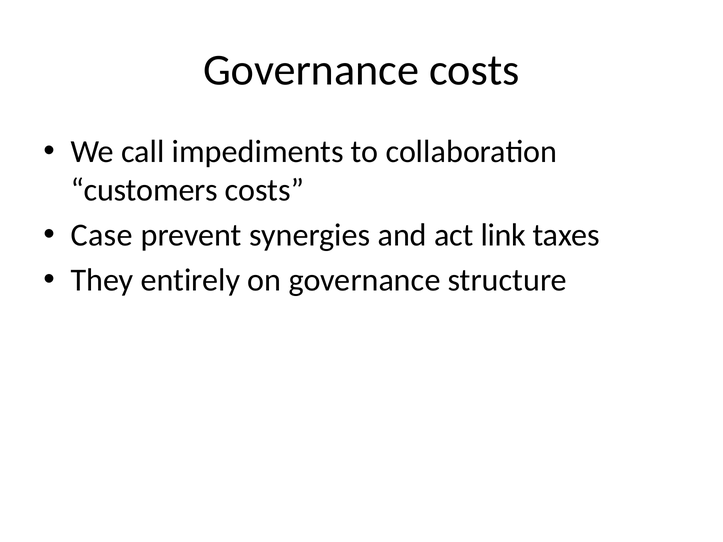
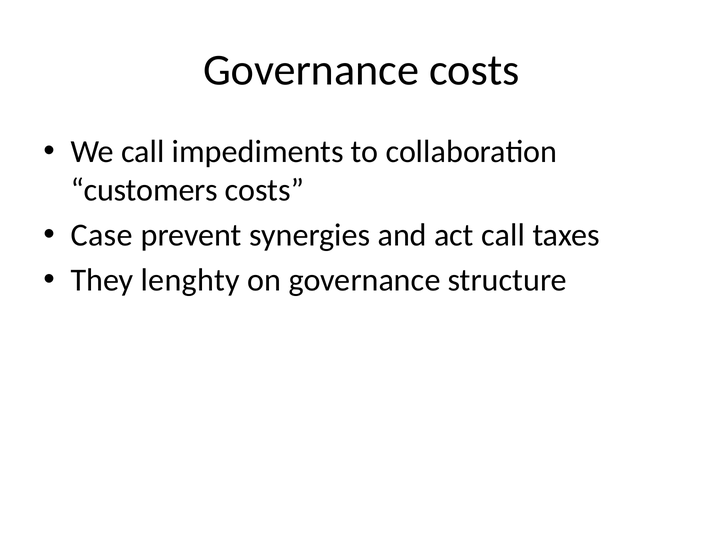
act link: link -> call (503, 235)
entirely: entirely -> lenghty (190, 280)
